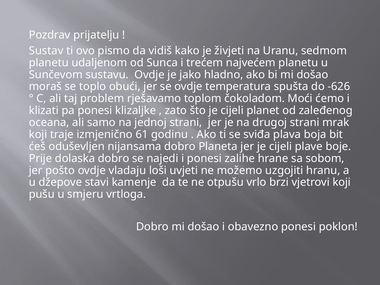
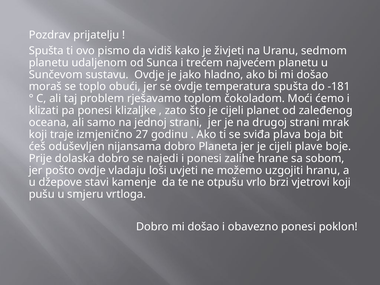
Sustav: Sustav -> Spušta (46, 51)
-626: -626 -> -181 (339, 87)
61: 61 -> 27 (142, 134)
